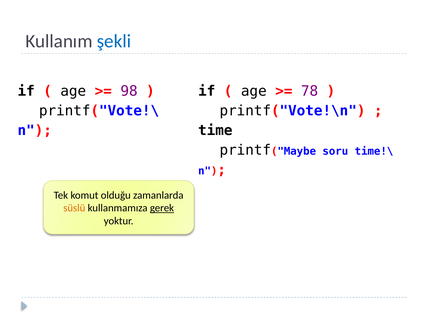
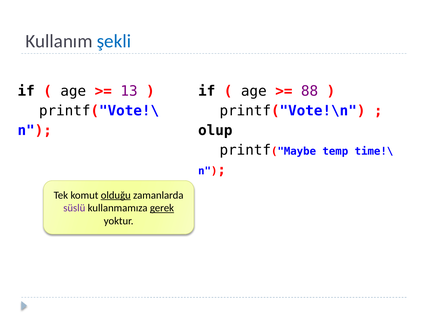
98: 98 -> 13 (129, 91)
78: 78 -> 88 (310, 91)
time: time -> olup (215, 130)
soru: soru -> temp (335, 151)
olduğu underline: none -> present (116, 195)
süslü colour: orange -> purple (74, 208)
